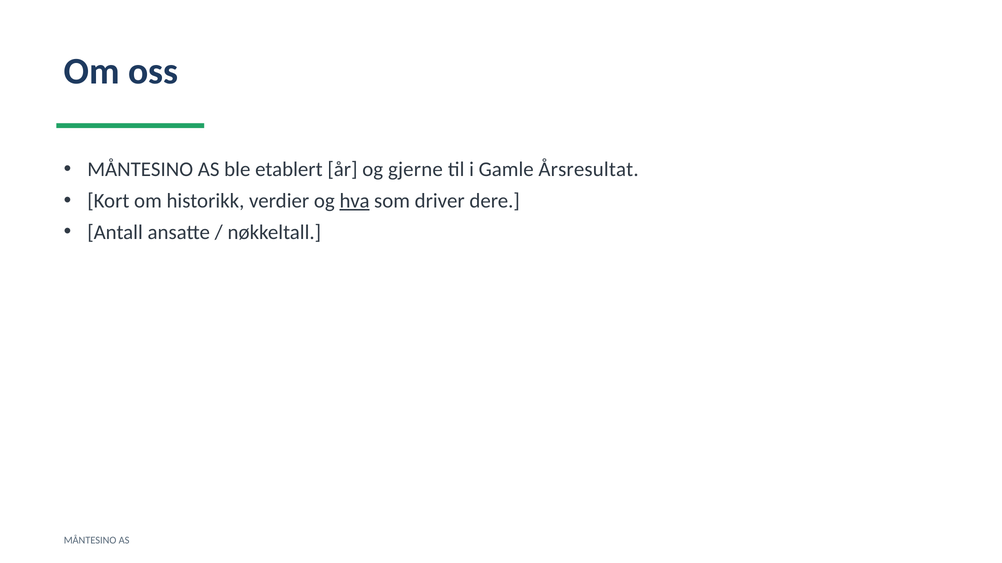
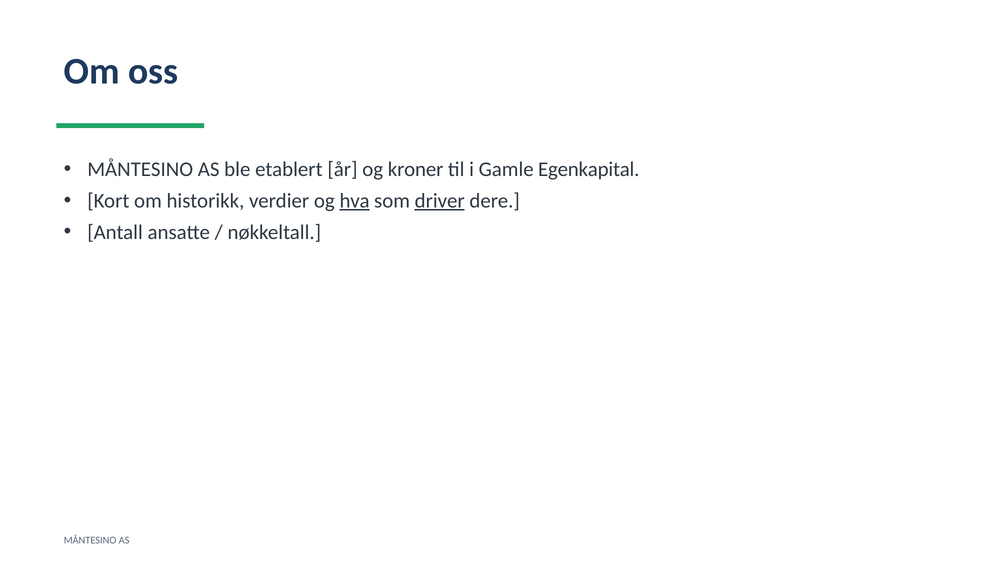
gjerne: gjerne -> kroner (416, 170)
Årsresultat: Årsresultat -> Egenkapital (589, 170)
driver underline: none -> present (440, 201)
